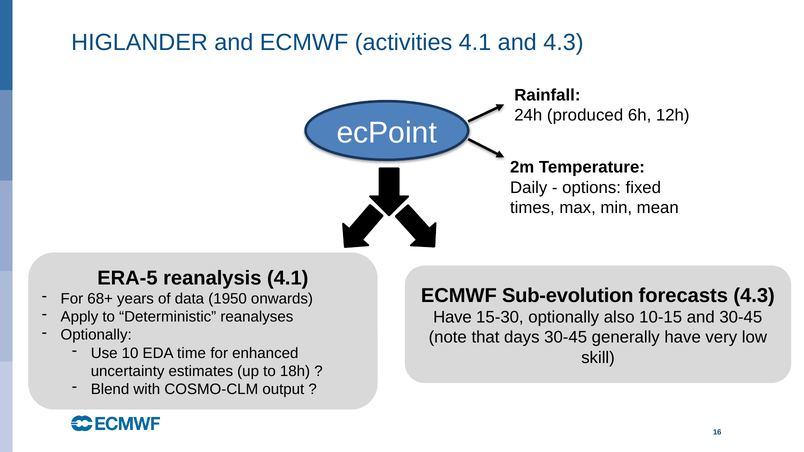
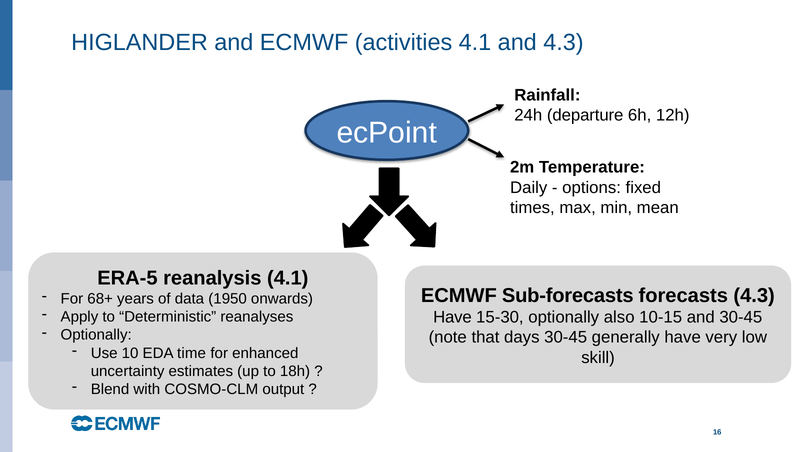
produced: produced -> departure (585, 115)
Sub-evolution: Sub-evolution -> Sub-forecasts (568, 296)
